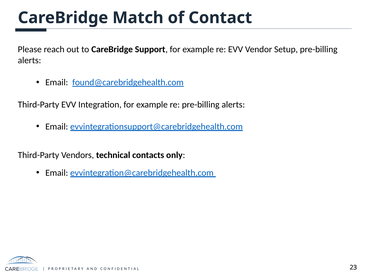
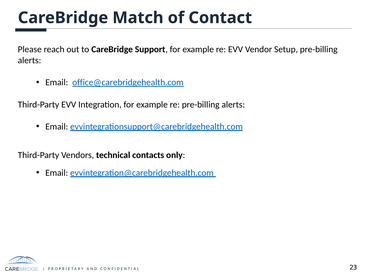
found@carebridgehealth.com: found@carebridgehealth.com -> office@carebridgehealth.com (128, 82)
